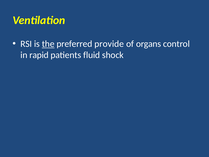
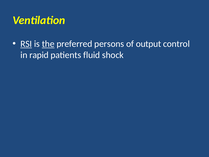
RSI underline: none -> present (26, 44)
provide: provide -> persons (109, 44)
organs: organs -> output (149, 44)
